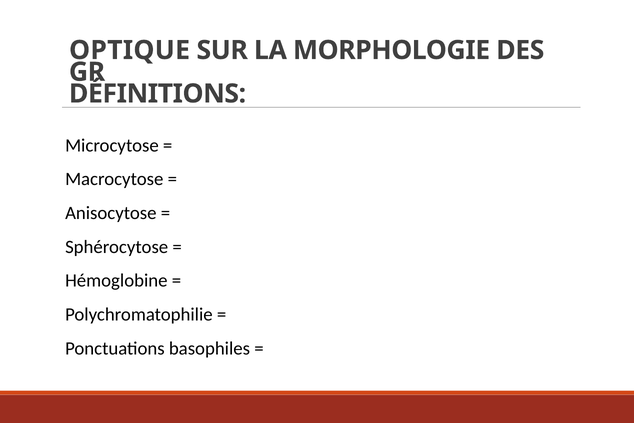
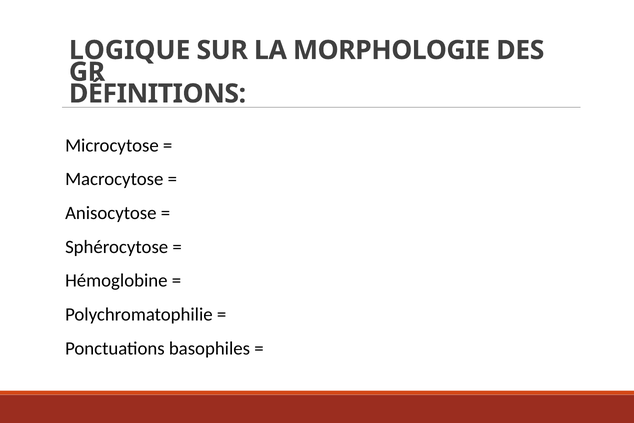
OPTIQUE: OPTIQUE -> LOGIQUE (130, 50)
